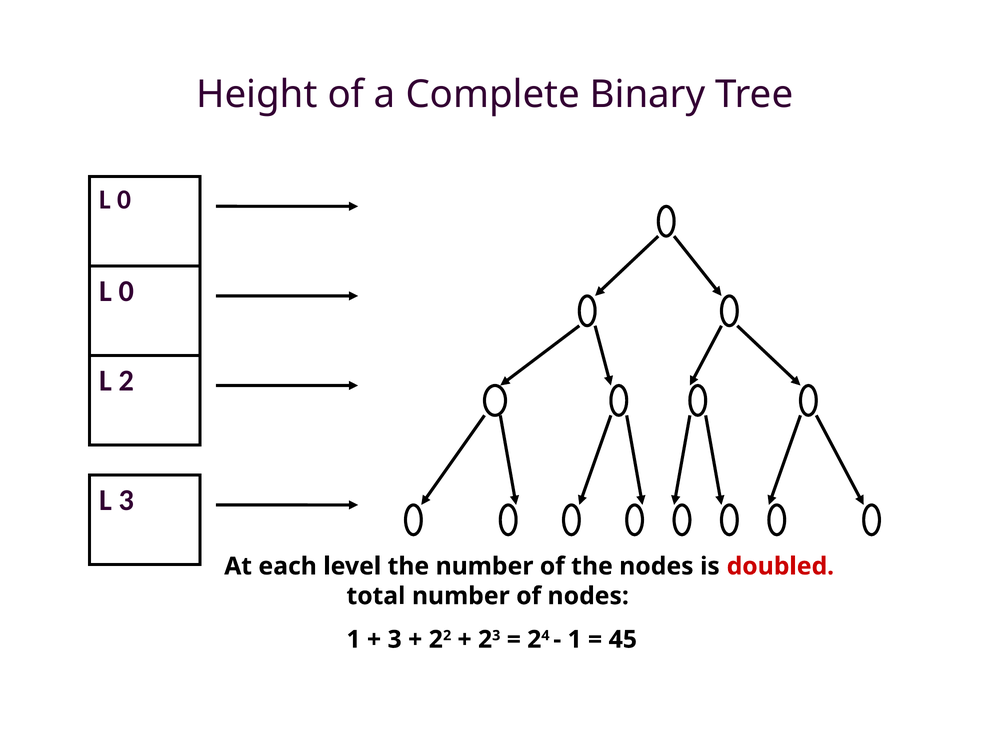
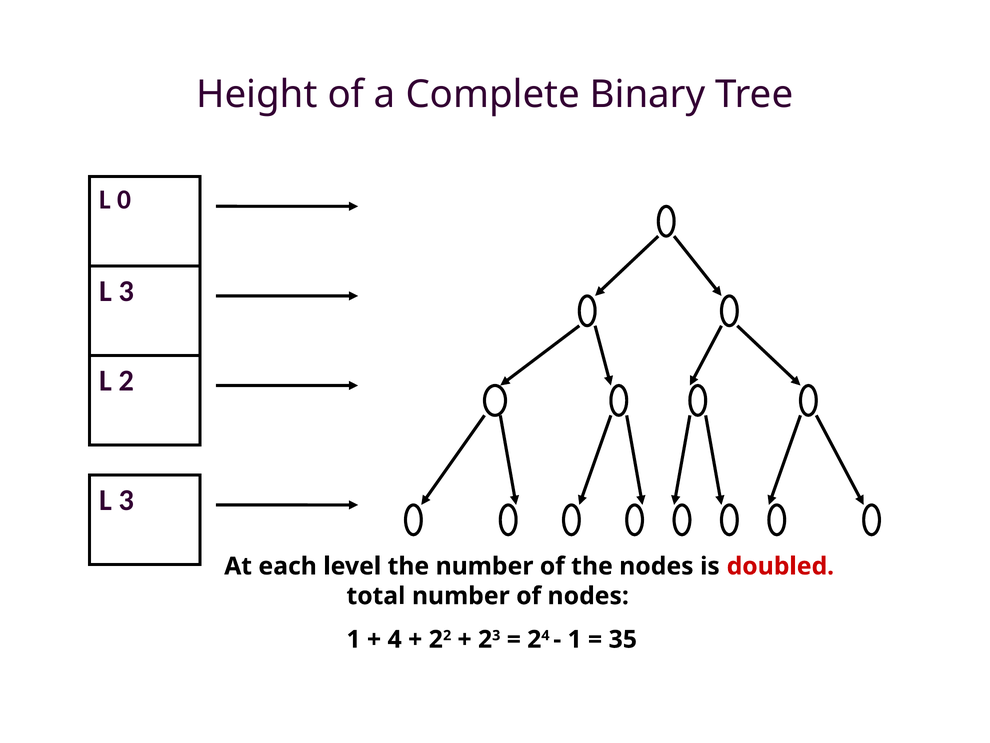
0: 0 -> 3 (126, 291)
3: 3 -> 4 (395, 639)
45: 45 -> 35 (623, 639)
